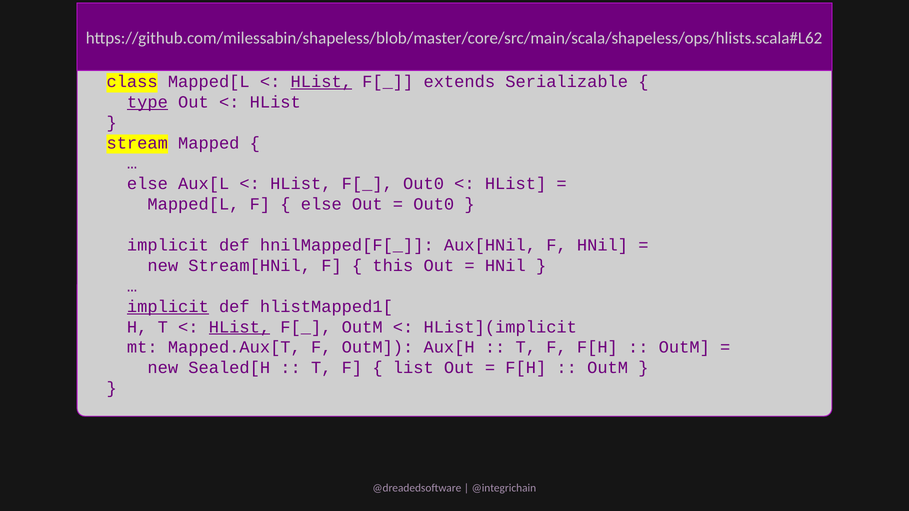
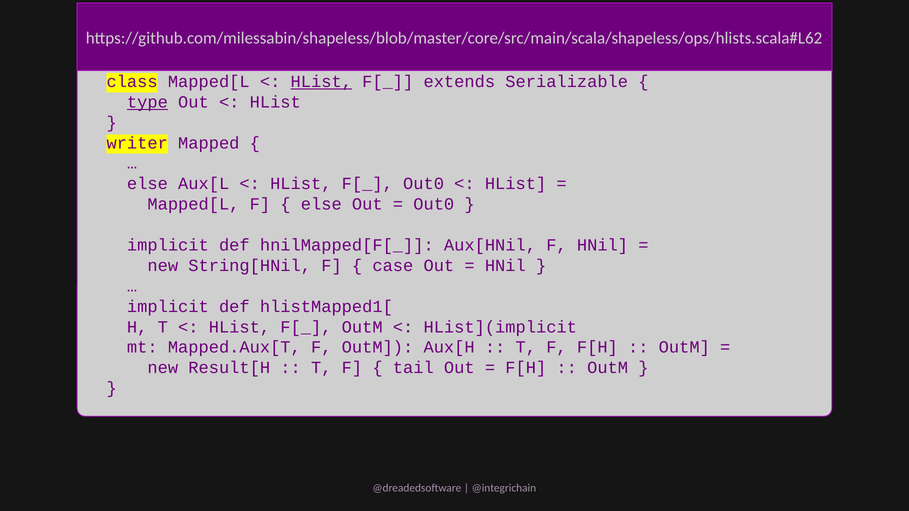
stream: stream -> writer (137, 143)
Stream[HNil: Stream[HNil -> String[HNil (250, 266)
this: this -> case (393, 266)
implicit underline: present -> none (168, 307)
HList underline: present -> none (239, 327)
Sealed[H: Sealed[H -> Result[H (229, 368)
list: list -> tail (413, 368)
